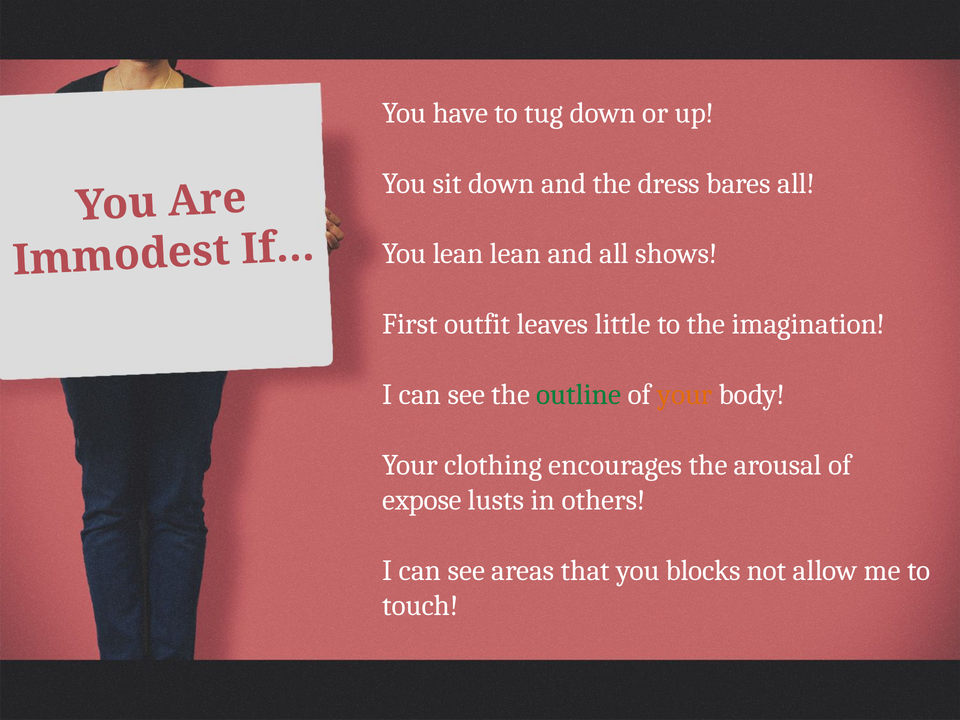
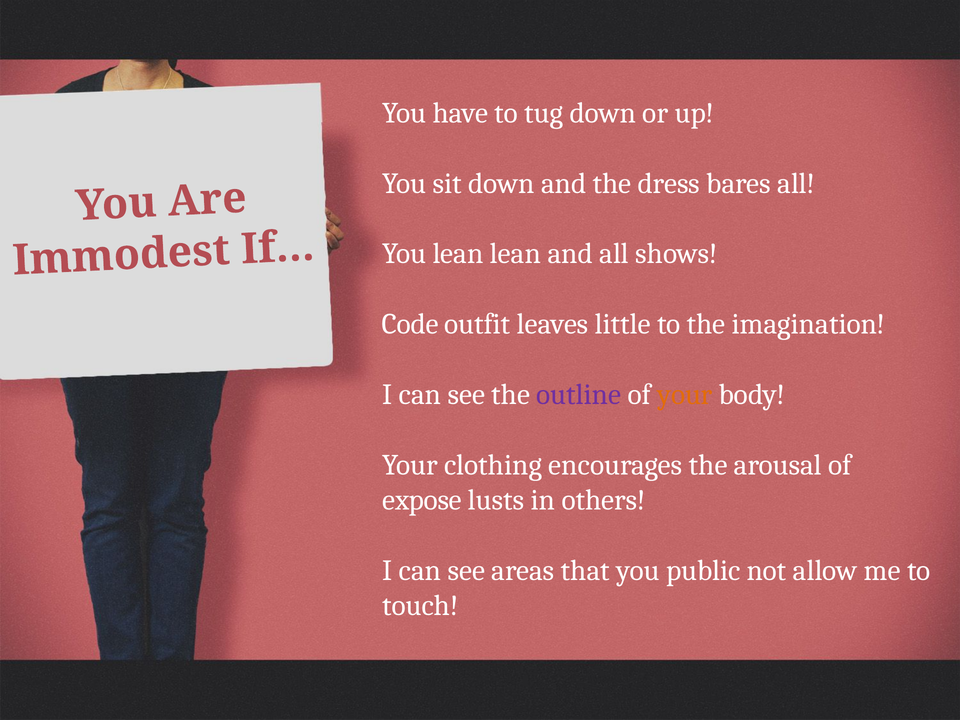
First: First -> Code (410, 324)
outline colour: green -> purple (579, 394)
blocks: blocks -> public (703, 570)
